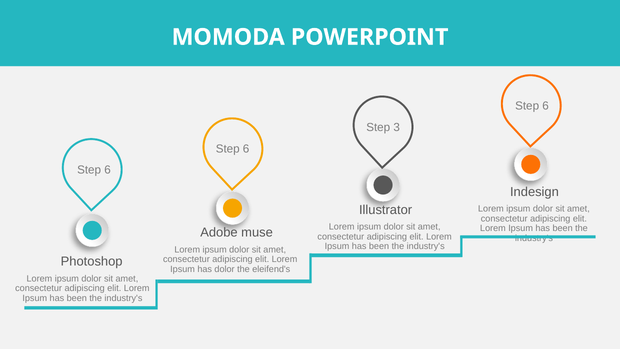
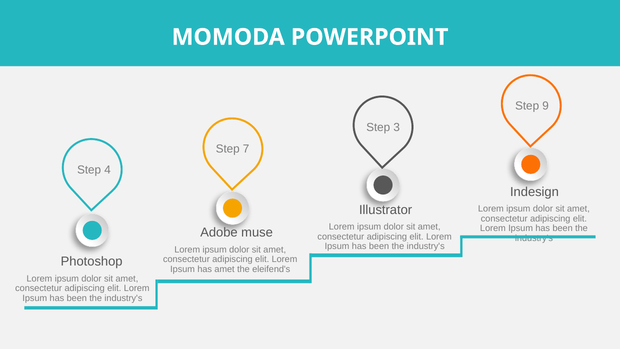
6: 6 -> 9 (546, 106)
6: 6 -> 7 (246, 149)
6: 6 -> 4 (108, 170)
has dolor: dolor -> amet (225, 269)
